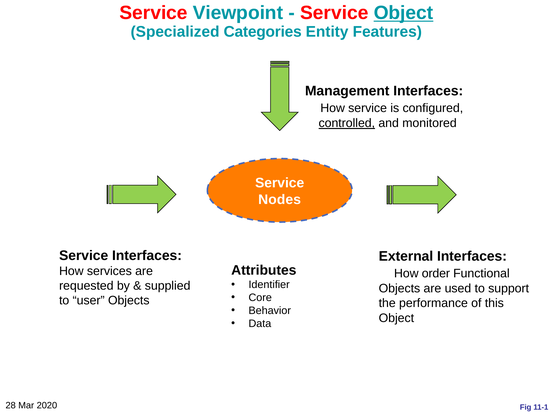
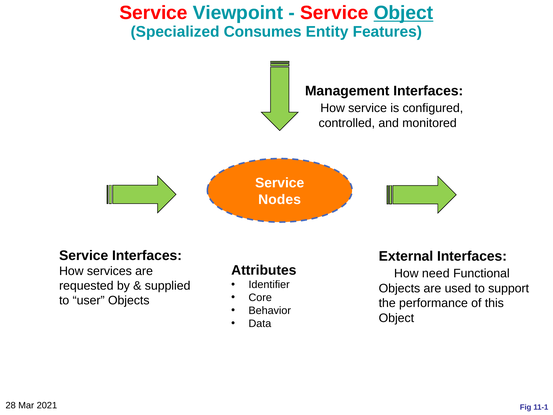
Categories: Categories -> Consumes (263, 32)
controlled underline: present -> none (347, 123)
order: order -> need (436, 273)
2020: 2020 -> 2021 (47, 405)
